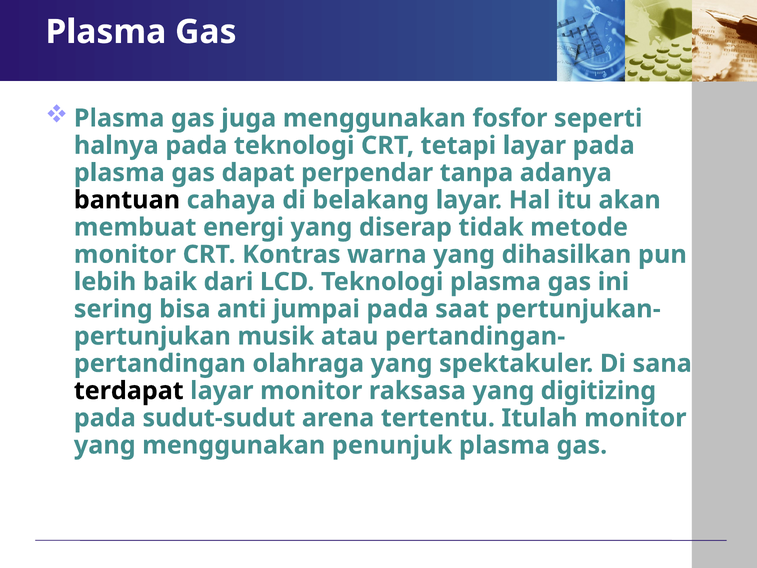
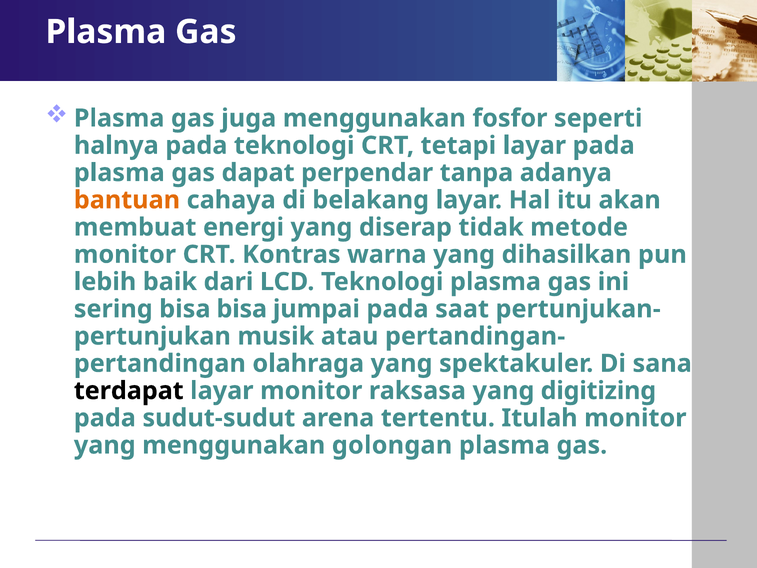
bantuan colour: black -> orange (127, 200)
bisa anti: anti -> bisa (242, 309)
penunjuk: penunjuk -> golongan (392, 445)
